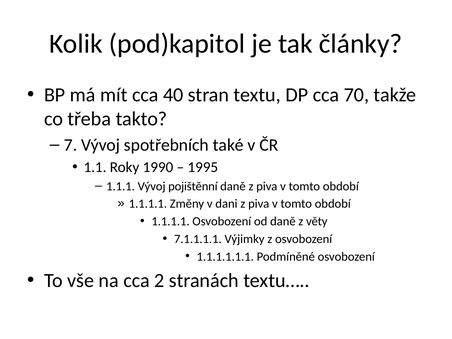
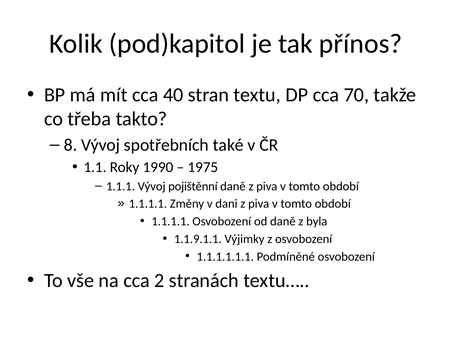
články: články -> přínos (361, 44)
7: 7 -> 8 (71, 145)
1995: 1995 -> 1975 (203, 167)
věty: věty -> byla (317, 221)
7.1.1.1.1: 7.1.1.1.1 -> 1.1.9.1.1 (198, 239)
